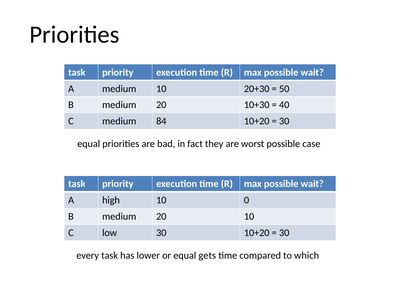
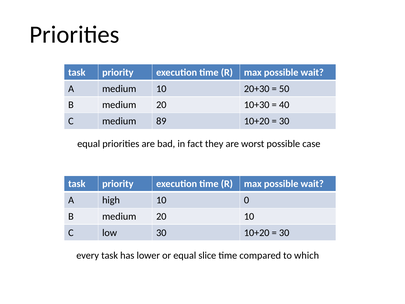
84: 84 -> 89 (161, 121)
gets: gets -> slice (207, 255)
